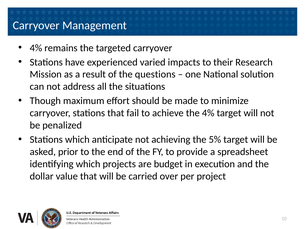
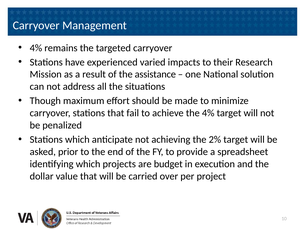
questions: questions -> assistance (155, 74)
5%: 5% -> 2% (215, 139)
